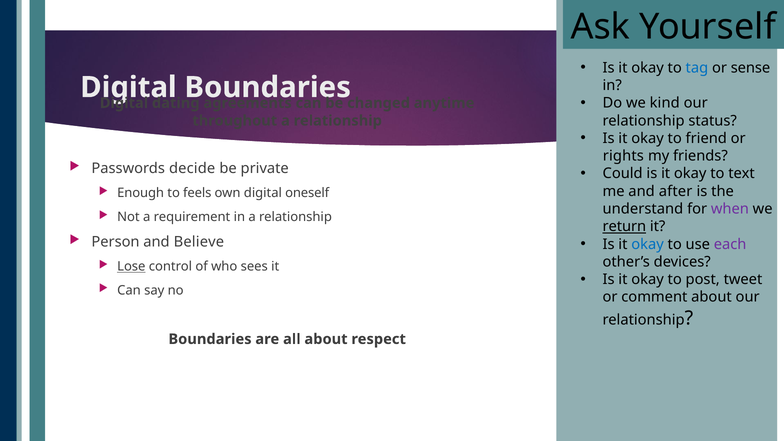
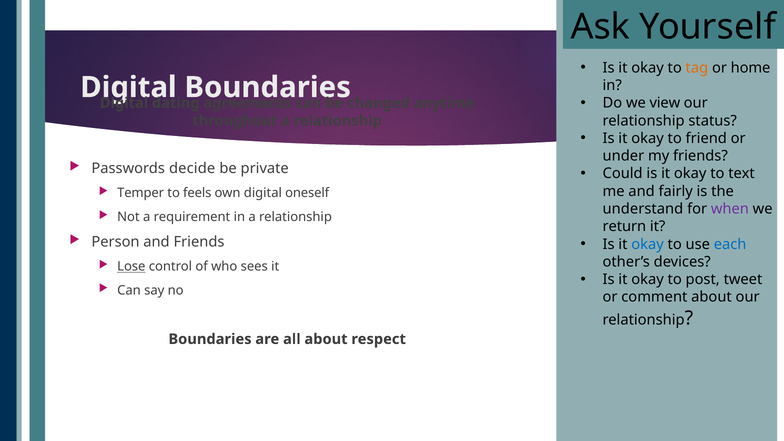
tag colour: blue -> orange (697, 68)
sense: sense -> home (751, 68)
kind: kind -> view (665, 103)
rights: rights -> under (623, 156)
after: after -> fairly (676, 191)
Enough: Enough -> Temper (141, 193)
return underline: present -> none (624, 227)
and Believe: Believe -> Friends (199, 242)
each colour: purple -> blue (730, 244)
